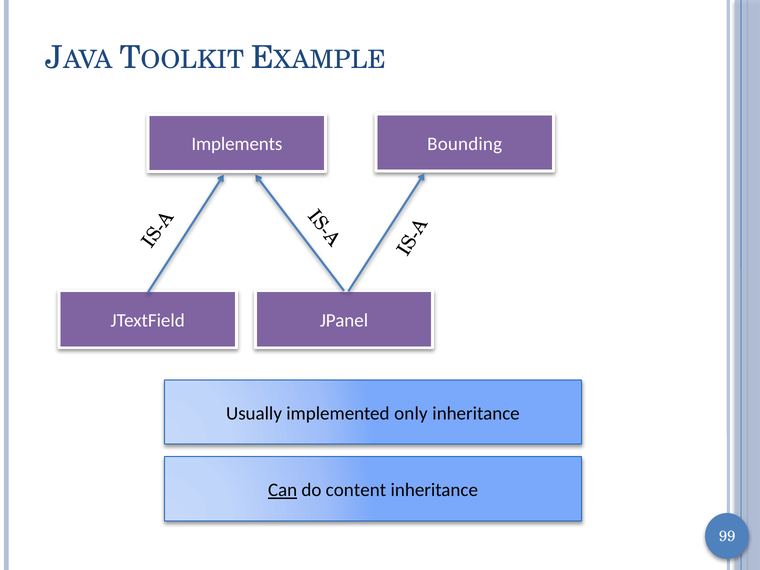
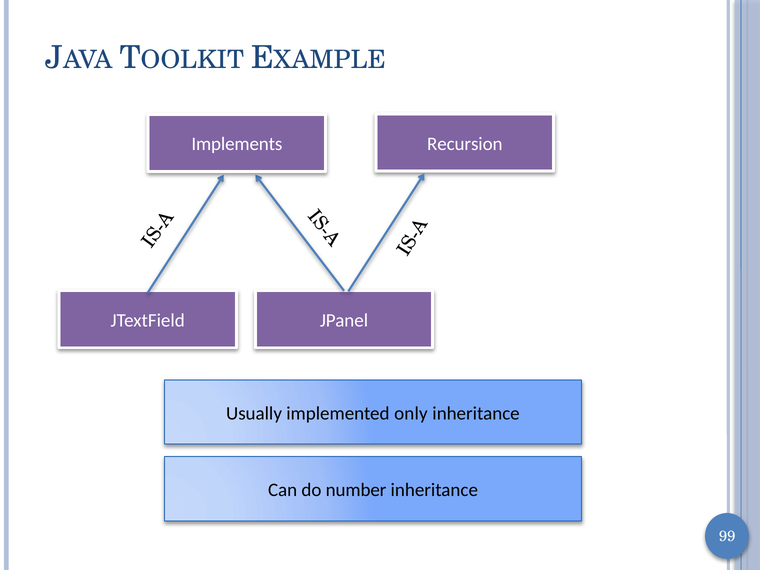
Bounding: Bounding -> Recursion (465, 144)
Can underline: present -> none (283, 490)
content: content -> number (356, 490)
